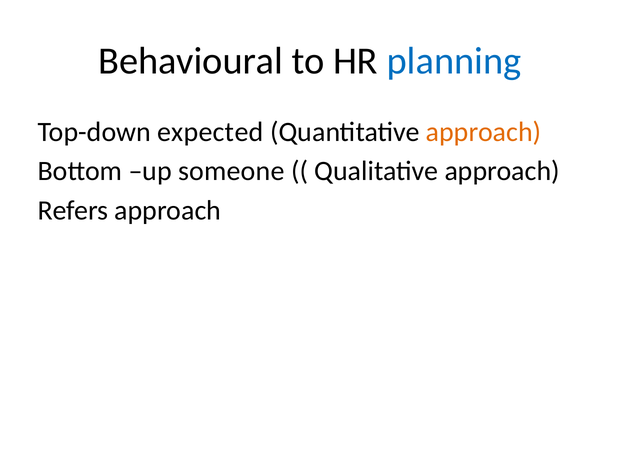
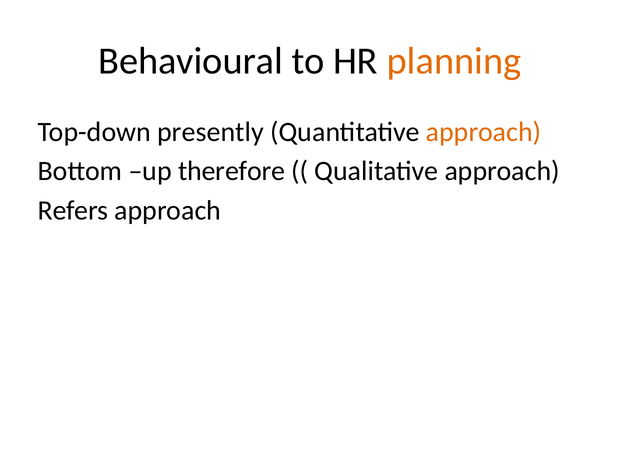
planning colour: blue -> orange (454, 61)
expected: expected -> presently (210, 132)
someone: someone -> therefore (232, 171)
